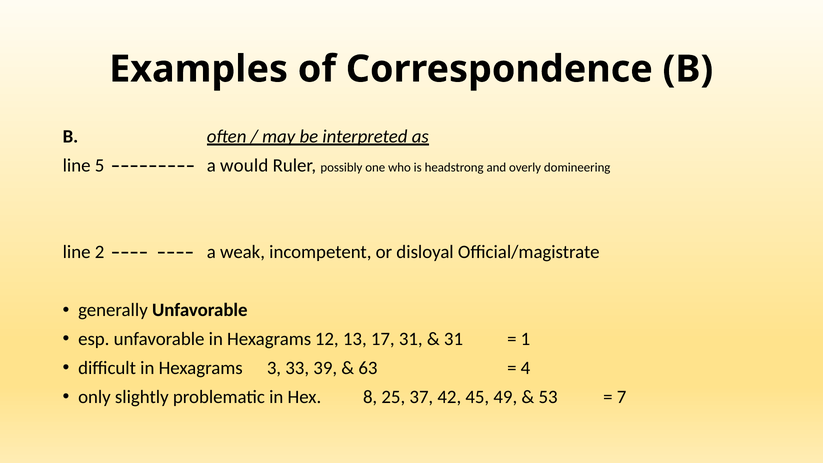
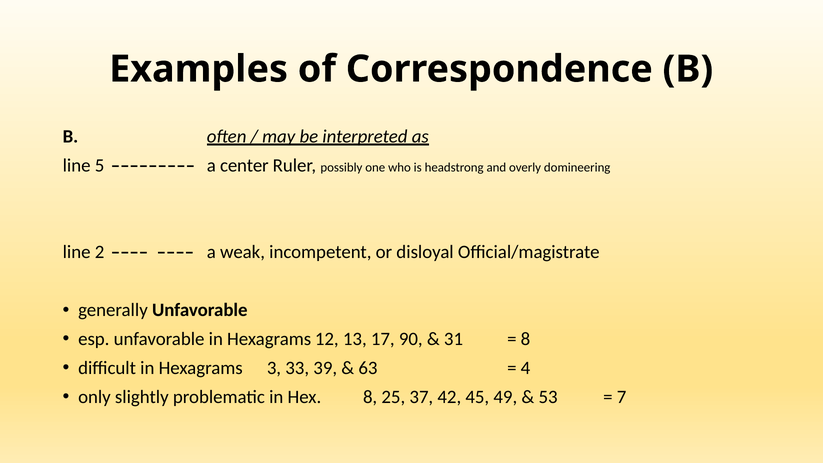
would: would -> center (244, 165)
17 31: 31 -> 90 (411, 339)
1: 1 -> 8 (526, 339)
